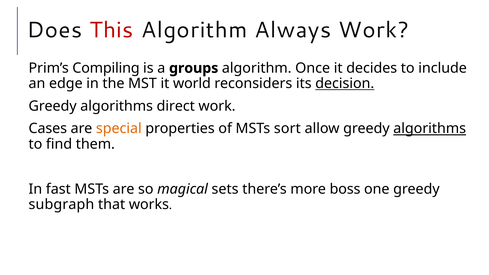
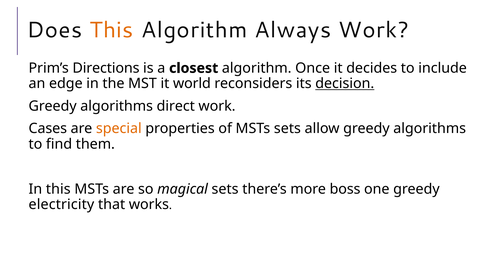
This colour: red -> orange (111, 30)
Compiling: Compiling -> Directions (106, 68)
groups: groups -> closest (194, 68)
MSTs sort: sort -> sets (287, 129)
algorithms underline: present -> none (430, 129)
In fast: fast -> this (58, 189)
subgraph: subgraph -> electricity (61, 205)
